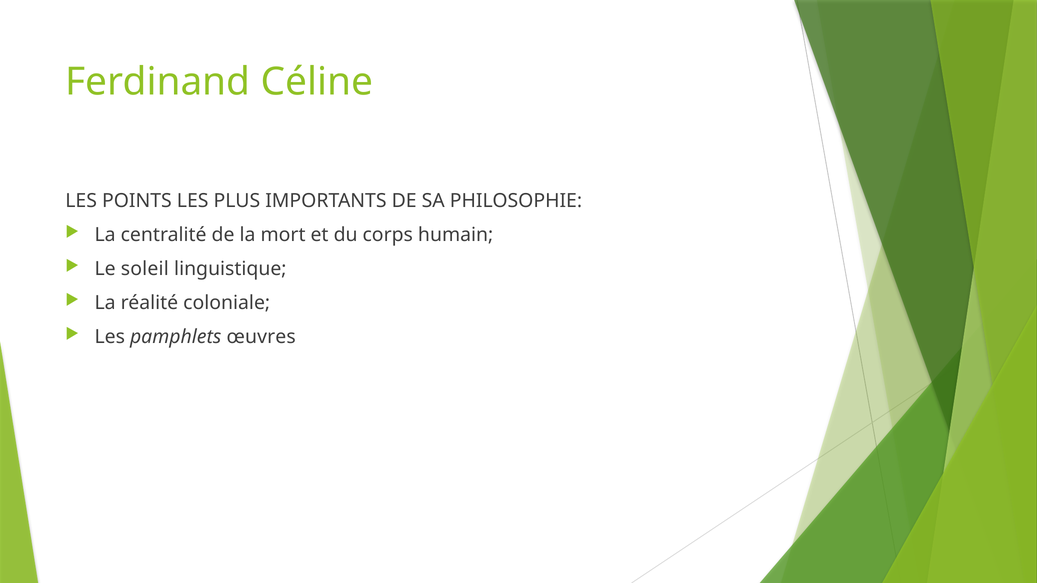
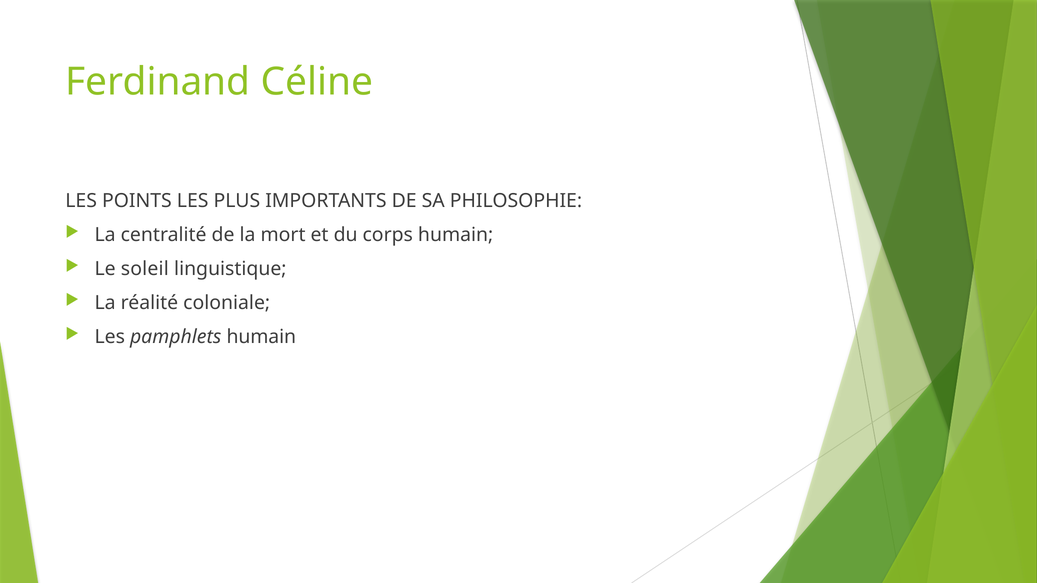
pamphlets œuvres: œuvres -> humain (261, 337)
